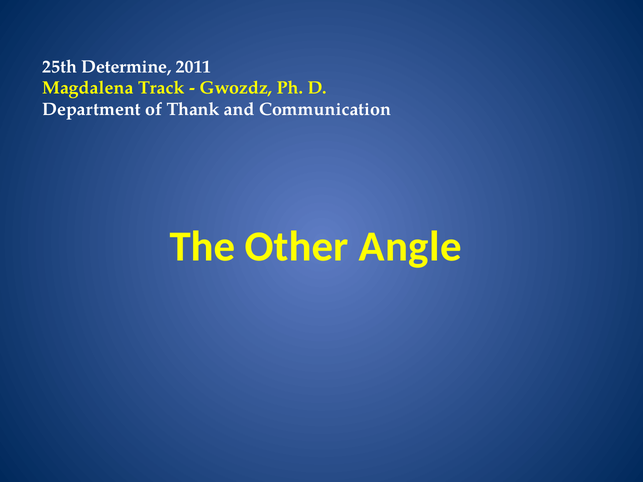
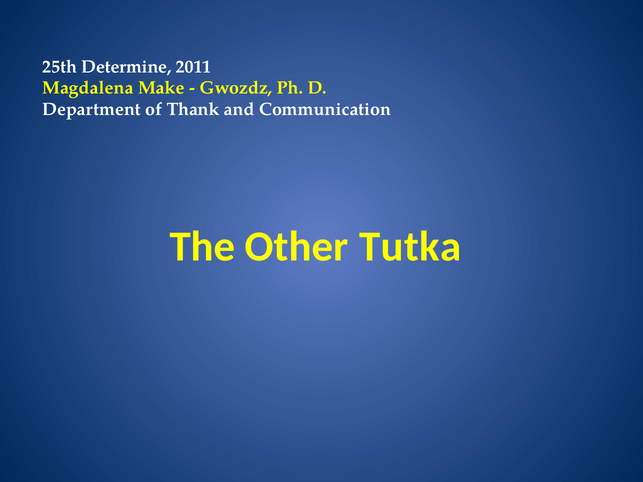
Track: Track -> Make (161, 88)
Angle: Angle -> Tutka (410, 247)
